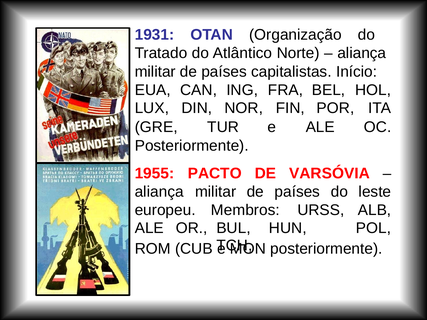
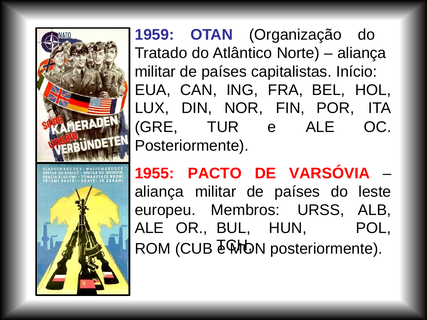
1931: 1931 -> 1959 (154, 35)
